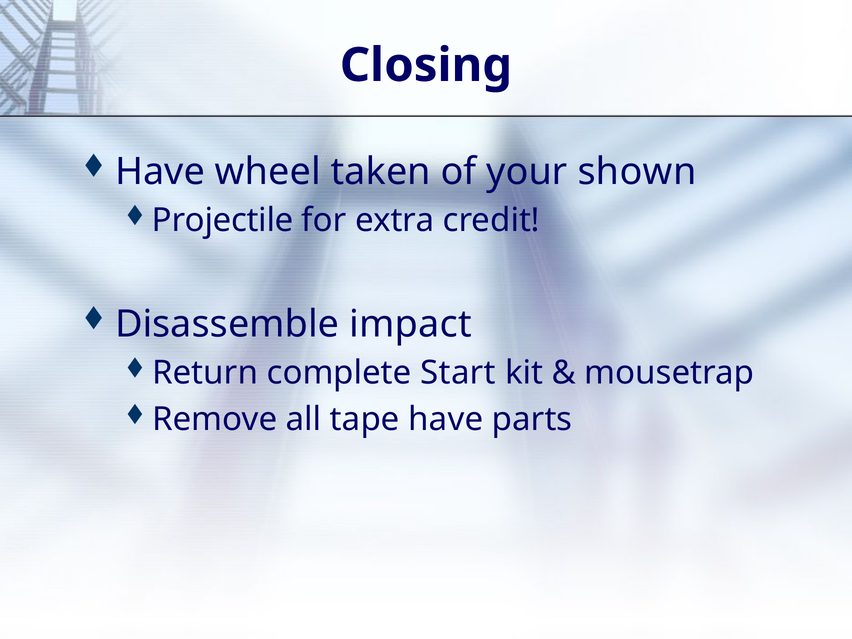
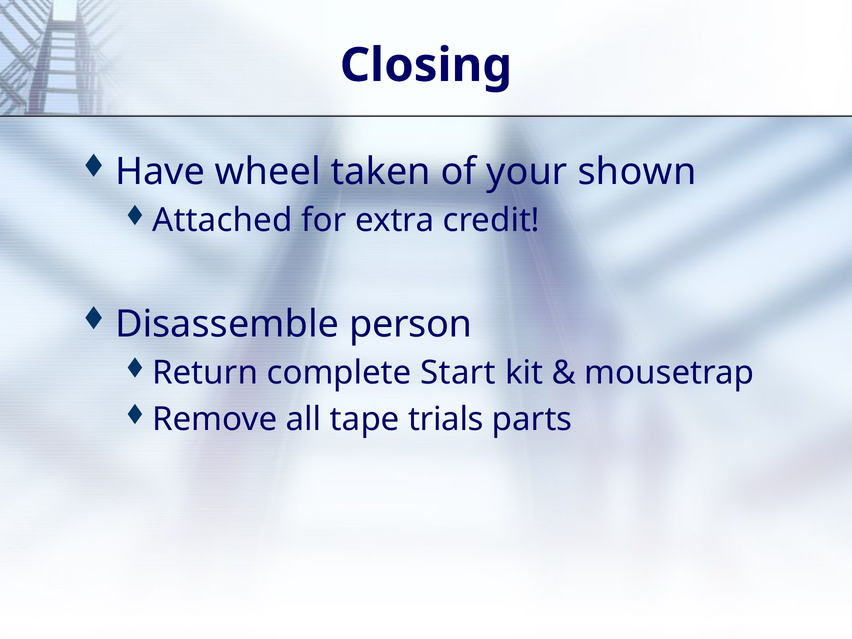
Projectile: Projectile -> Attached (222, 221)
impact: impact -> person (411, 324)
tape have: have -> trials (446, 419)
